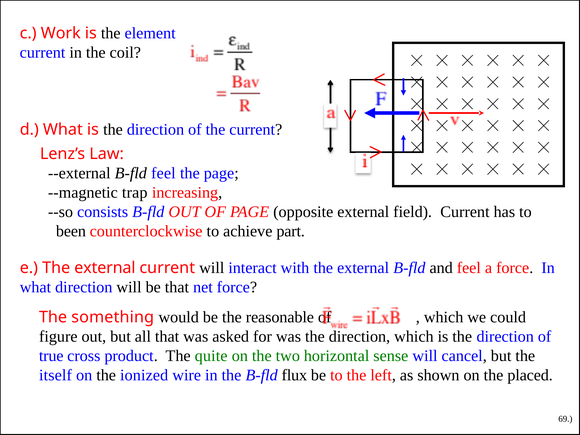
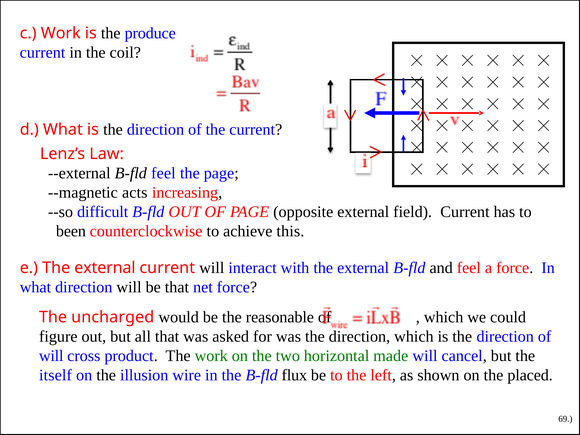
element: element -> produce (150, 33)
trap: trap -> acts (135, 193)
consists: consists -> difficult (103, 212)
part: part -> this (290, 231)
something: something -> uncharged (113, 317)
true: true -> will (51, 356)
The quite: quite -> work (211, 356)
sense: sense -> made (391, 356)
ionized: ionized -> illusion (144, 375)
